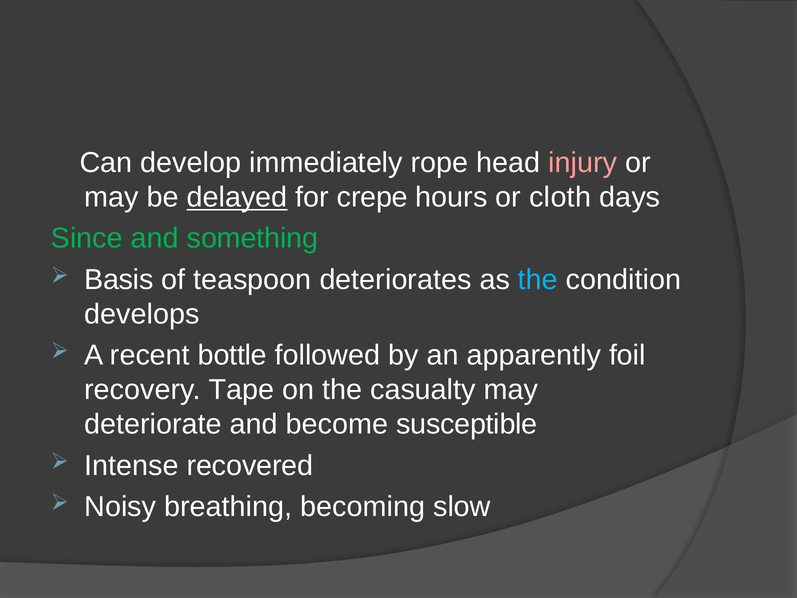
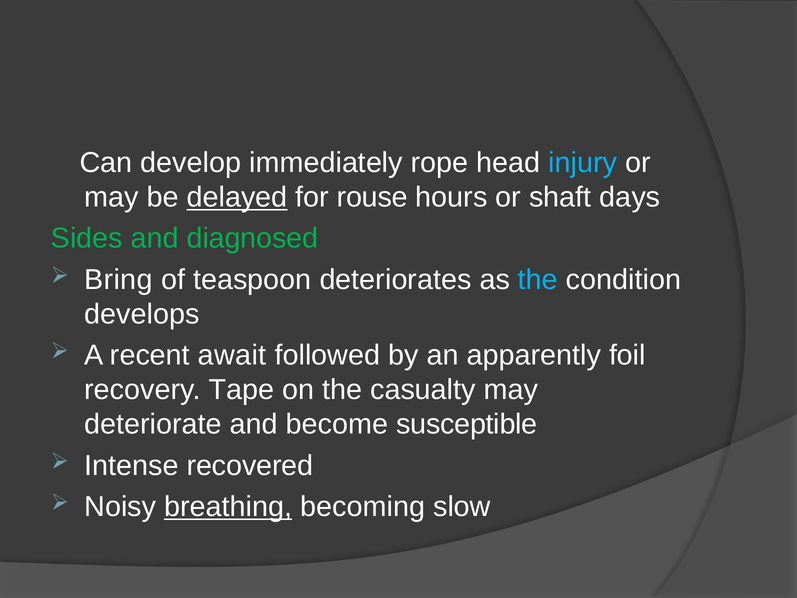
injury colour: pink -> light blue (583, 163)
crepe: crepe -> rouse (372, 197)
cloth: cloth -> shaft (560, 197)
Since: Since -> Sides (87, 238)
something: something -> diagnosed (252, 238)
Basis: Basis -> Bring (119, 280)
bottle: bottle -> await (232, 355)
breathing underline: none -> present (228, 507)
